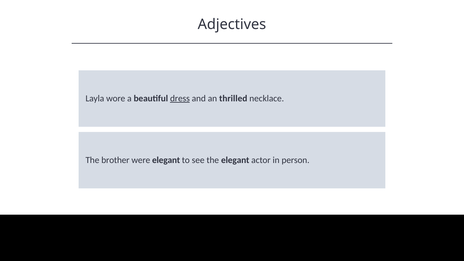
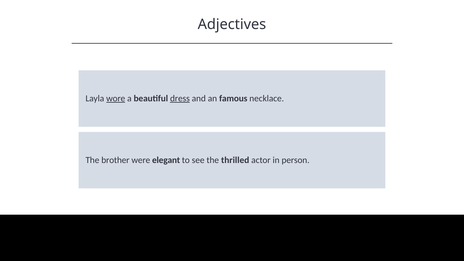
wore underline: none -> present (116, 98)
thrilled: thrilled -> famous (233, 98)
the elegant: elegant -> thrilled (235, 160)
